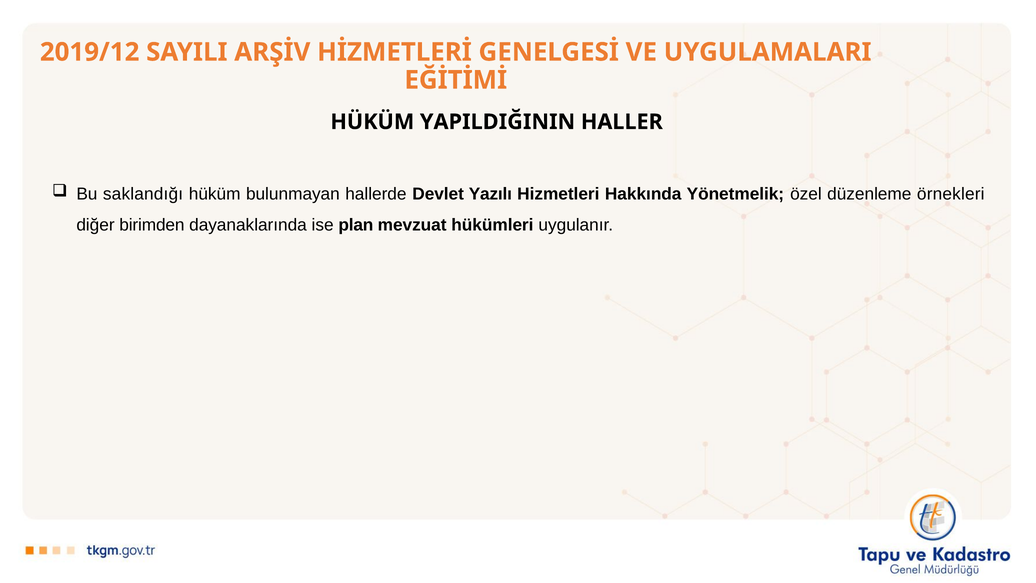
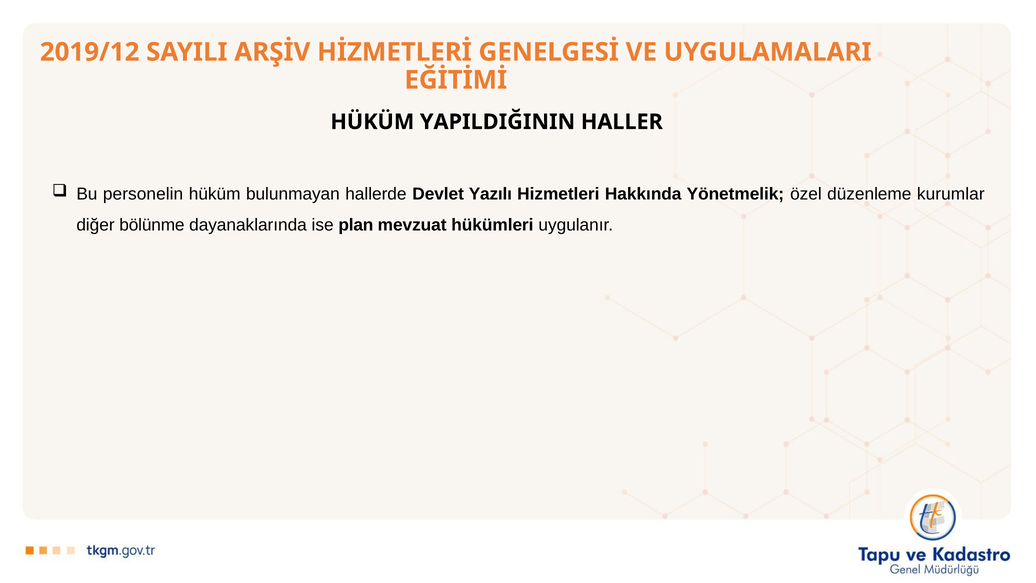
saklandığı: saklandığı -> personelin (143, 194)
örnekleri: örnekleri -> kurumlar (951, 194)
birimden: birimden -> bölünme (152, 225)
